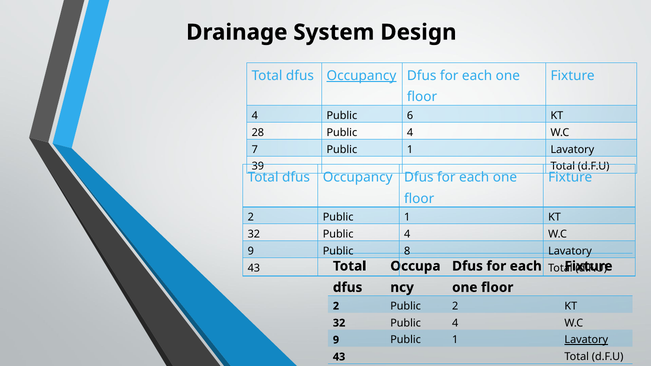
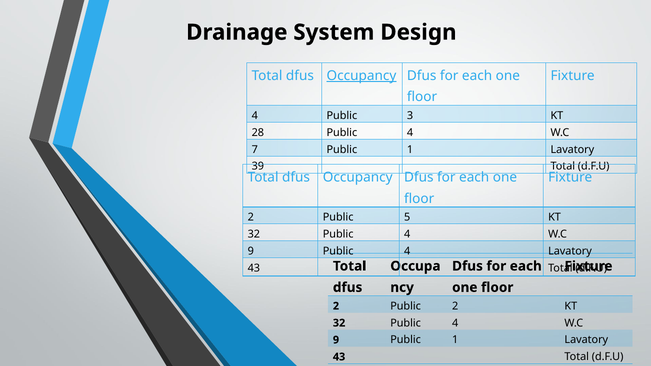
6: 6 -> 3 (410, 116)
2 Public 1: 1 -> 5 (407, 217)
9 Public 8: 8 -> 4 (407, 251)
Lavatory underline: present -> none (586, 340)
